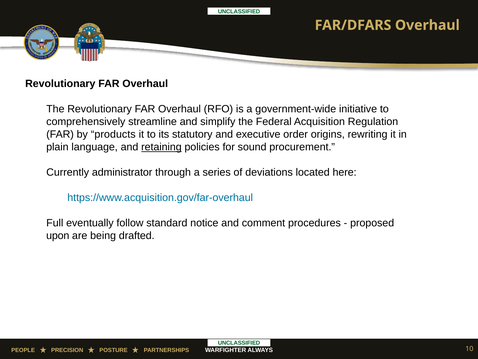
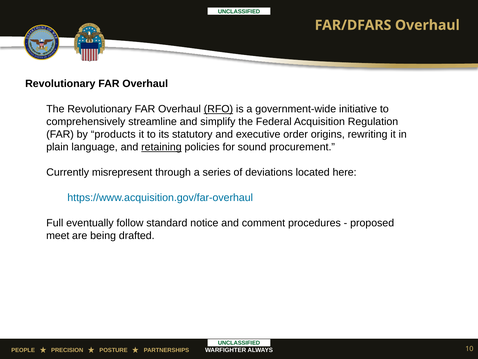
RFO underline: none -> present (218, 109)
administrator: administrator -> misrepresent (122, 172)
upon: upon -> meet (58, 235)
